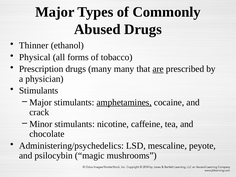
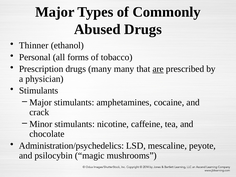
Physical: Physical -> Personal (35, 57)
amphetamines underline: present -> none (124, 102)
Administering/psychedelics: Administering/psychedelics -> Administration/psychedelics (71, 146)
